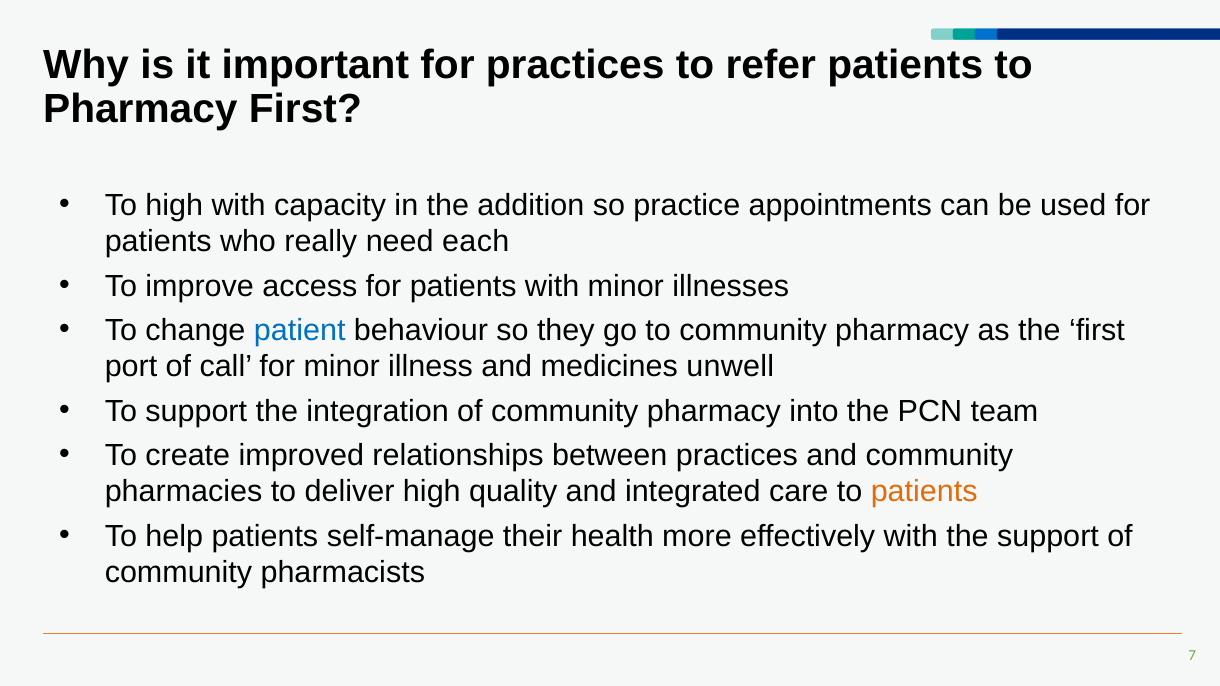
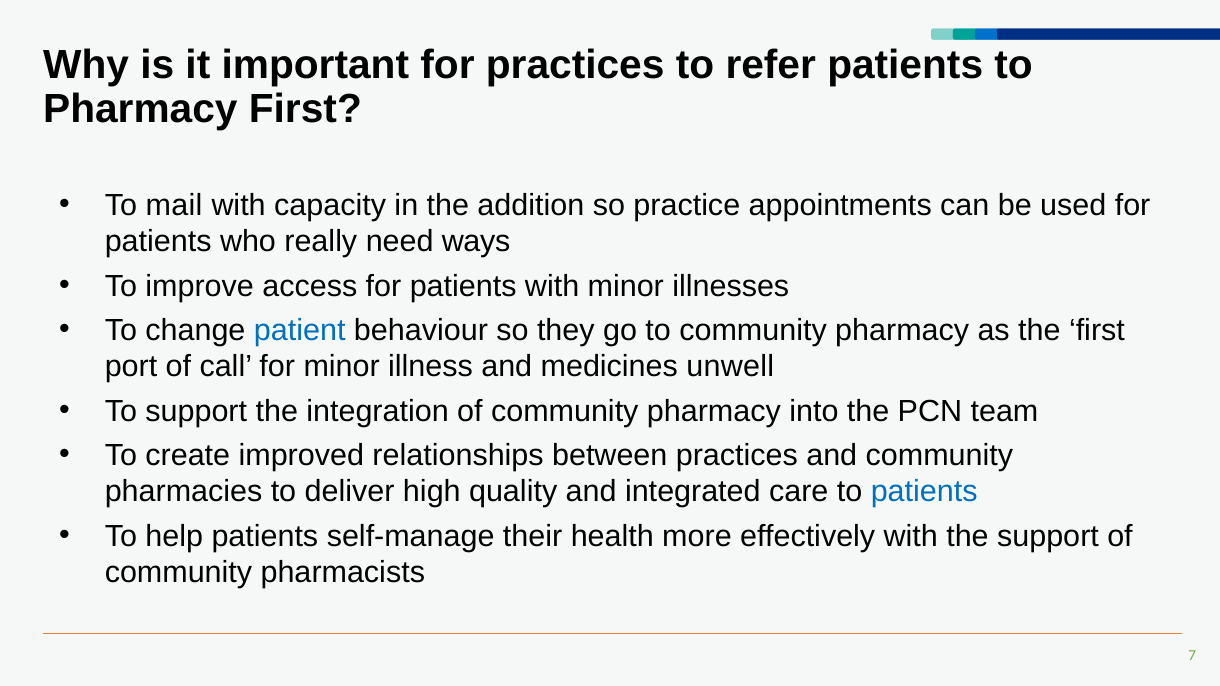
To high: high -> mail (174, 205)
each: each -> ways (476, 242)
patients colour: orange -> blue (924, 492)
